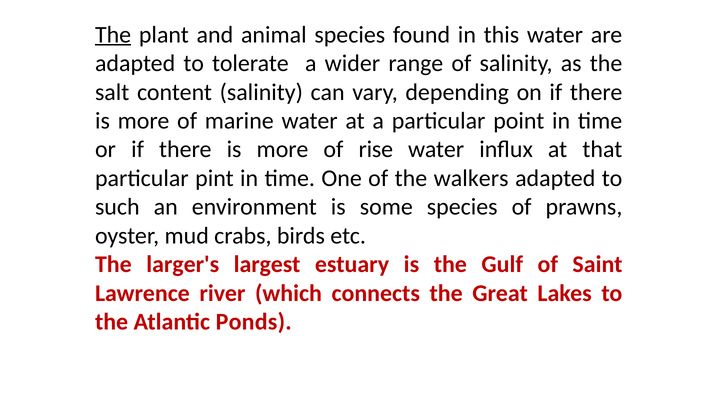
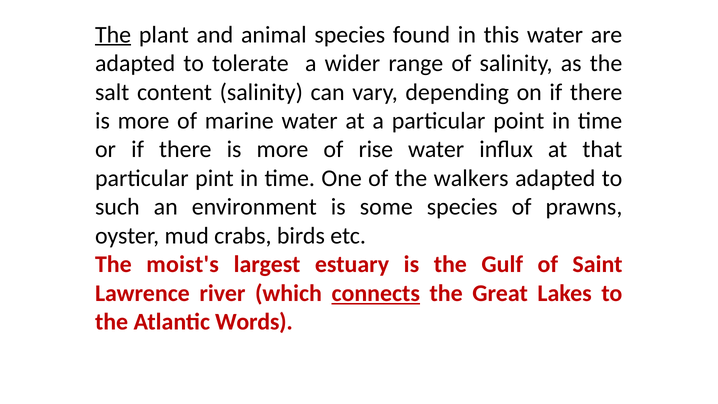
larger's: larger's -> moist's (183, 264)
connects underline: none -> present (376, 293)
Ponds: Ponds -> Words (254, 322)
